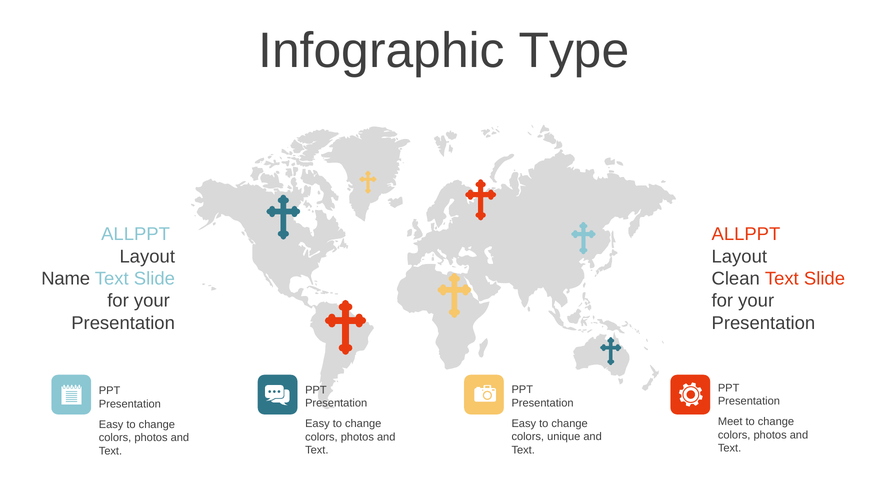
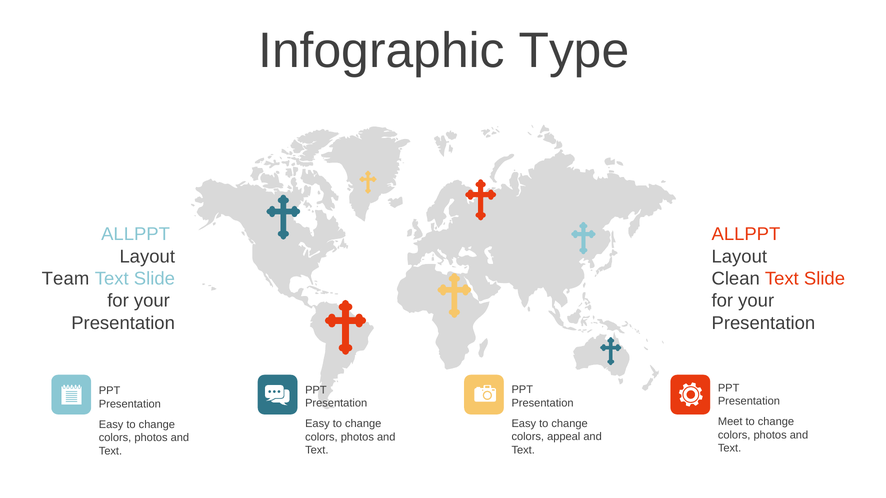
Name: Name -> Team (66, 279)
unique: unique -> appeal (564, 437)
